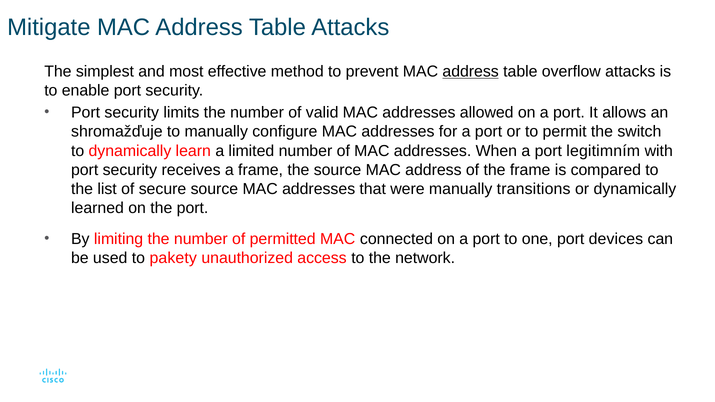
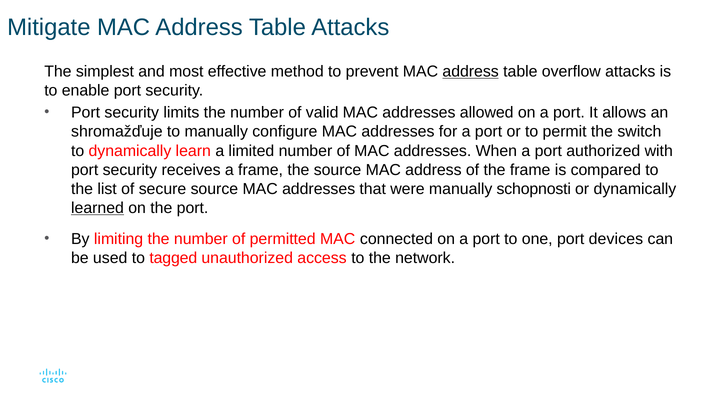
legitimním: legitimním -> authorized (603, 151)
transitions: transitions -> schopnosti (534, 189)
learned underline: none -> present (98, 208)
pakety: pakety -> tagged (173, 258)
